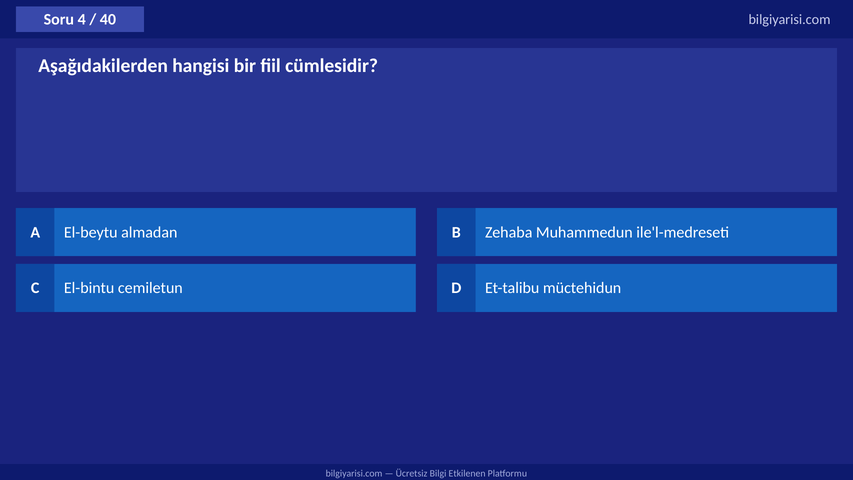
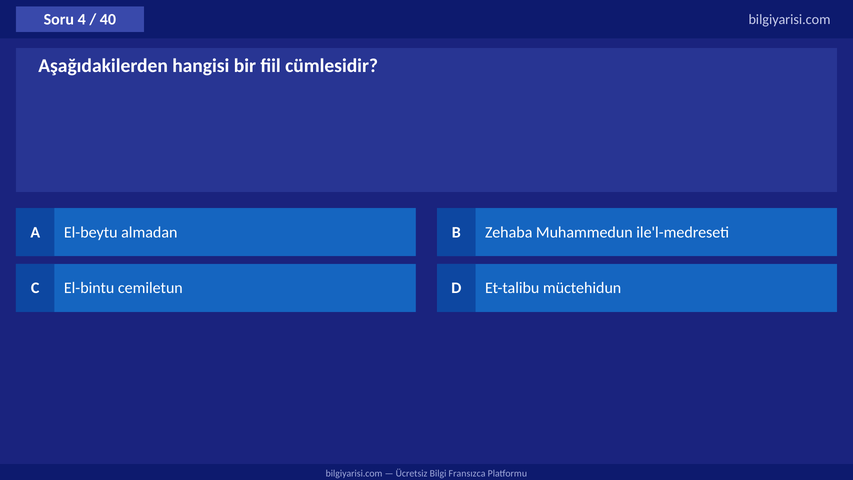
Etkilenen: Etkilenen -> Fransızca (467, 473)
